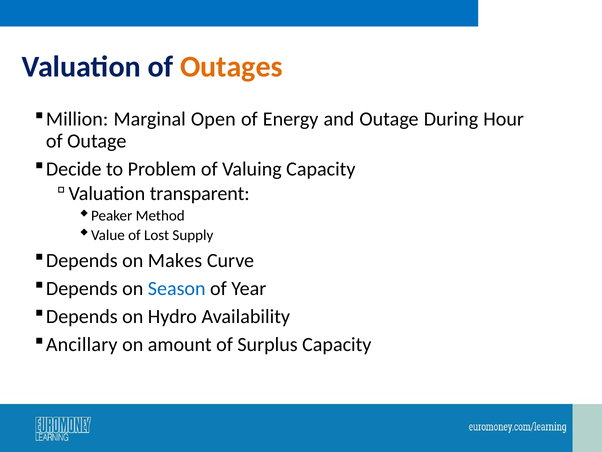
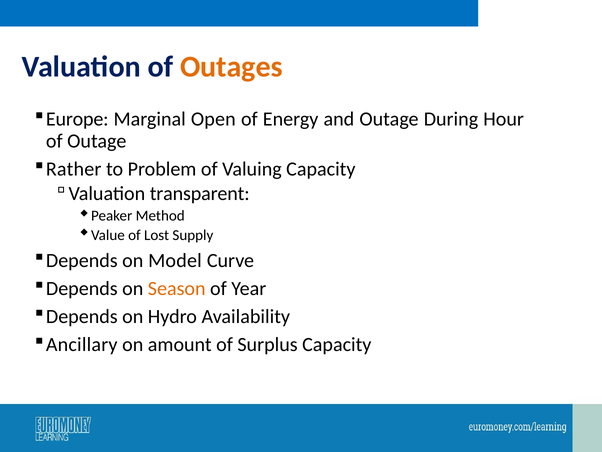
Million: Million -> Europe (77, 119)
Decide: Decide -> Rather (74, 169)
Makes: Makes -> Model (175, 260)
Season colour: blue -> orange (177, 288)
